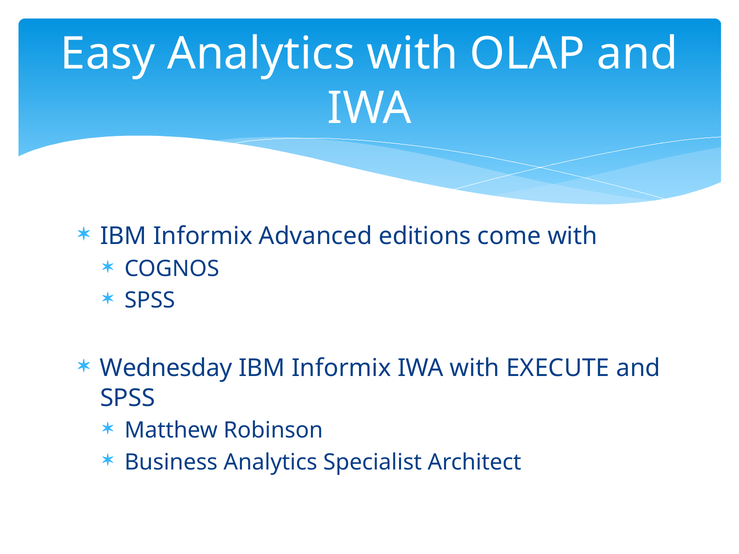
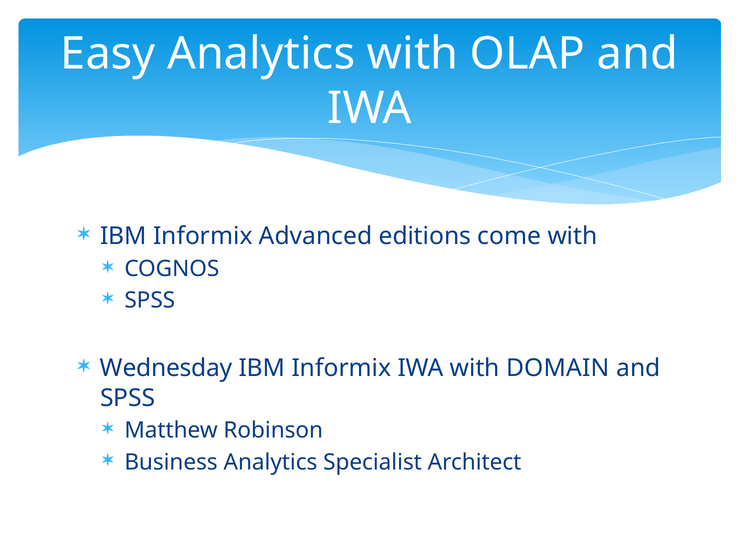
EXECUTE: EXECUTE -> DOMAIN (558, 369)
